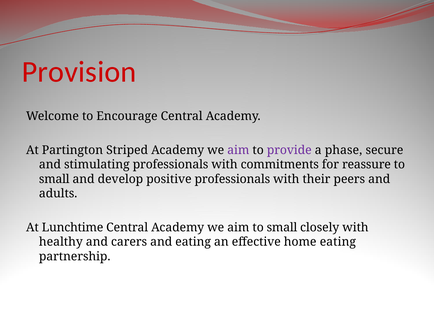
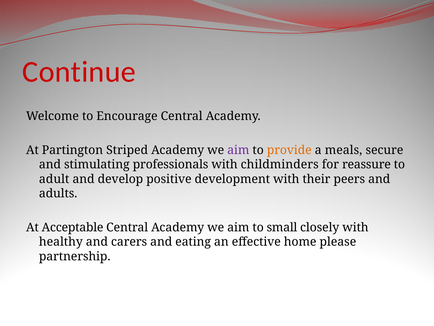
Provision: Provision -> Continue (79, 72)
provide colour: purple -> orange (289, 150)
phase: phase -> meals (344, 150)
commitments: commitments -> childminders (280, 164)
small: small -> adult (54, 179)
positive professionals: professionals -> development (232, 179)
Lunchtime: Lunchtime -> Acceptable (73, 227)
home eating: eating -> please (338, 241)
